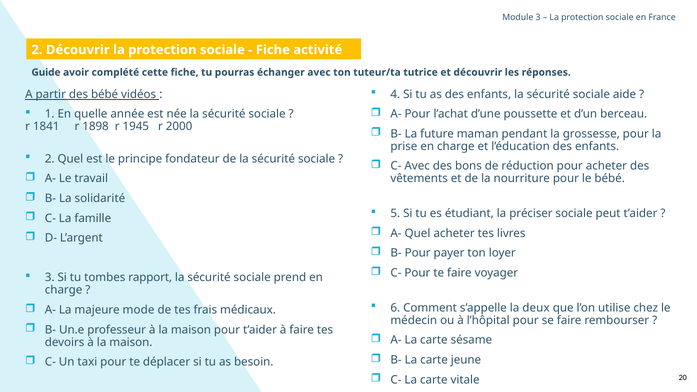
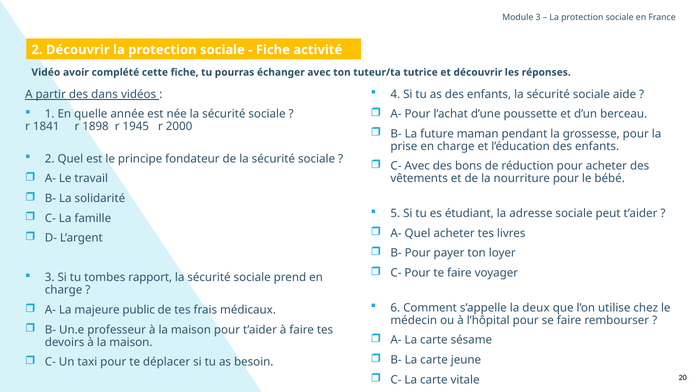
Guide: Guide -> Vidéo (46, 72)
des bébé: bébé -> dans (105, 94)
préciser: préciser -> adresse (531, 214)
mode: mode -> public (139, 310)
